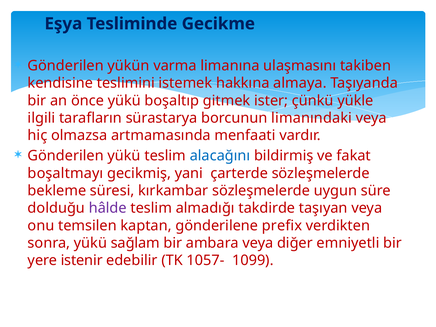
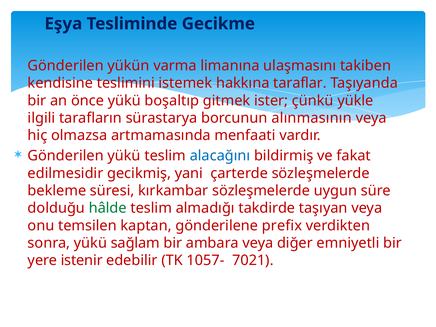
almaya: almaya -> taraflar (300, 83)
limanındaki: limanındaki -> alınmasının (312, 118)
boşaltmayı: boşaltmayı -> edilmesidir (66, 173)
hâlde colour: purple -> green (108, 208)
1099: 1099 -> 7021 (253, 260)
